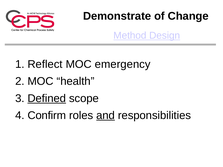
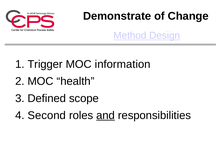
Reflect: Reflect -> Trigger (45, 64)
emergency: emergency -> information (123, 64)
Defined underline: present -> none (47, 99)
Confirm: Confirm -> Second (47, 116)
